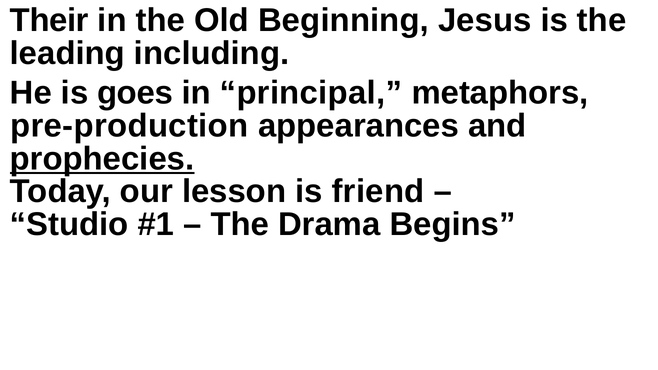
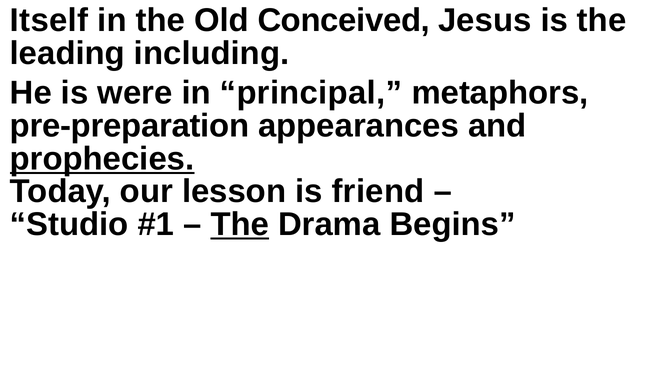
Their: Their -> Itself (49, 20)
Beginning: Beginning -> Conceived (344, 20)
goes: goes -> were (135, 93)
pre-production: pre-production -> pre-preparation (130, 126)
The underline: none -> present (240, 225)
